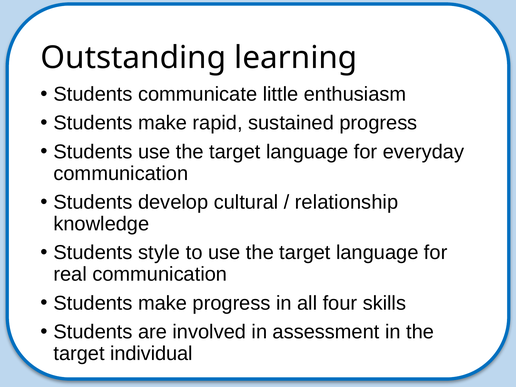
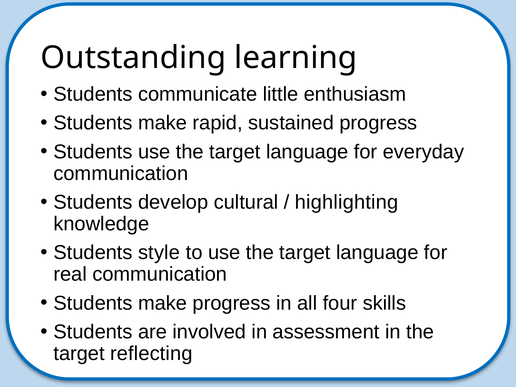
relationship: relationship -> highlighting (347, 202)
individual: individual -> reflecting (151, 354)
